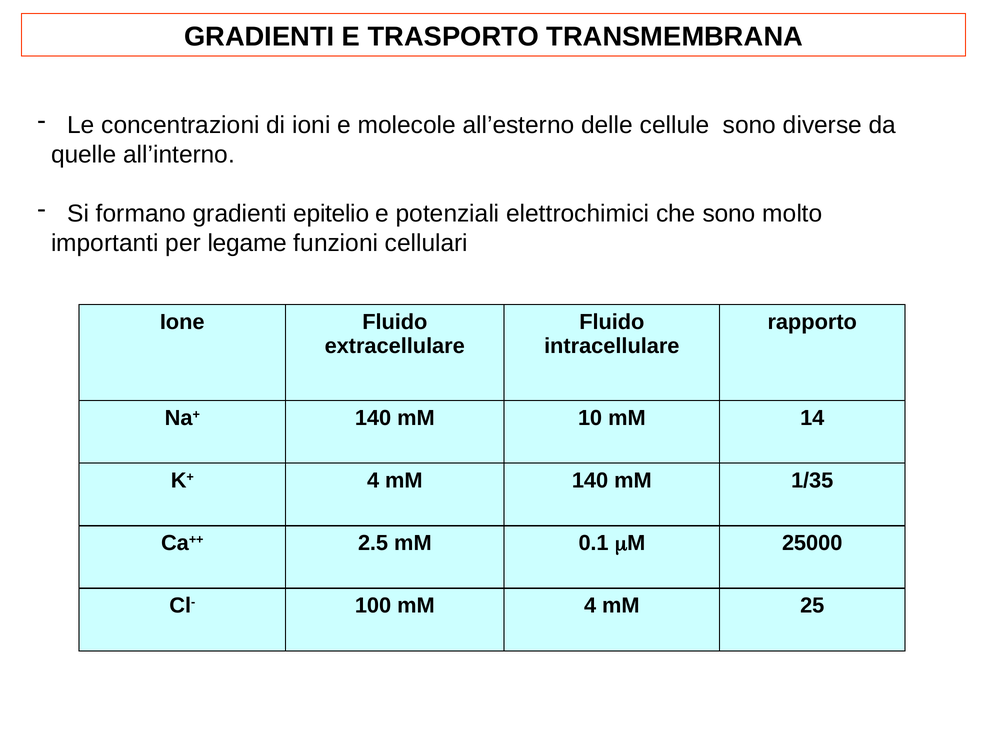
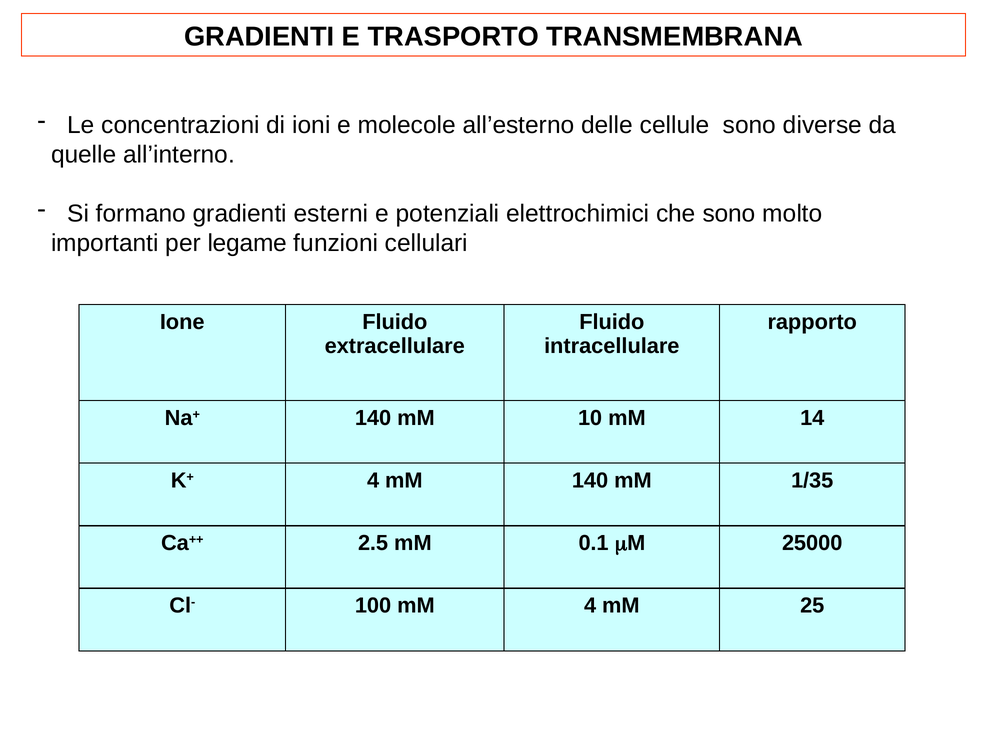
epitelio: epitelio -> esterni (331, 214)
